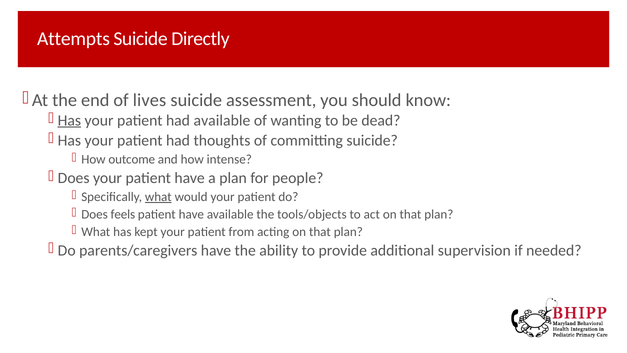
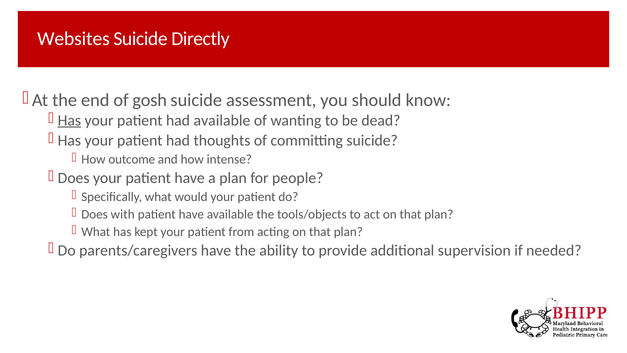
Attempts: Attempts -> Websites (73, 39)
lives: lives -> gosh (150, 100)
what underline: present -> none (158, 197)
feels: feels -> with (123, 214)
